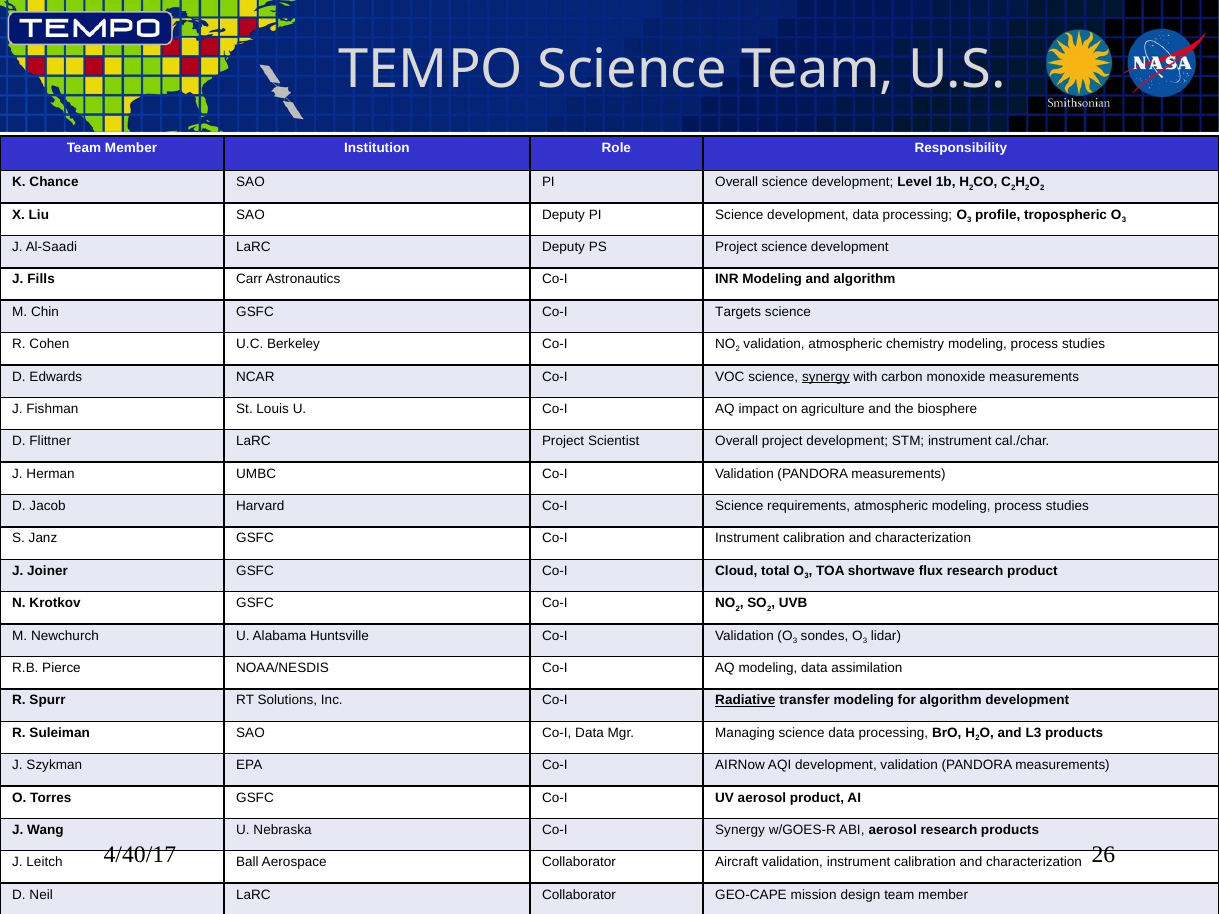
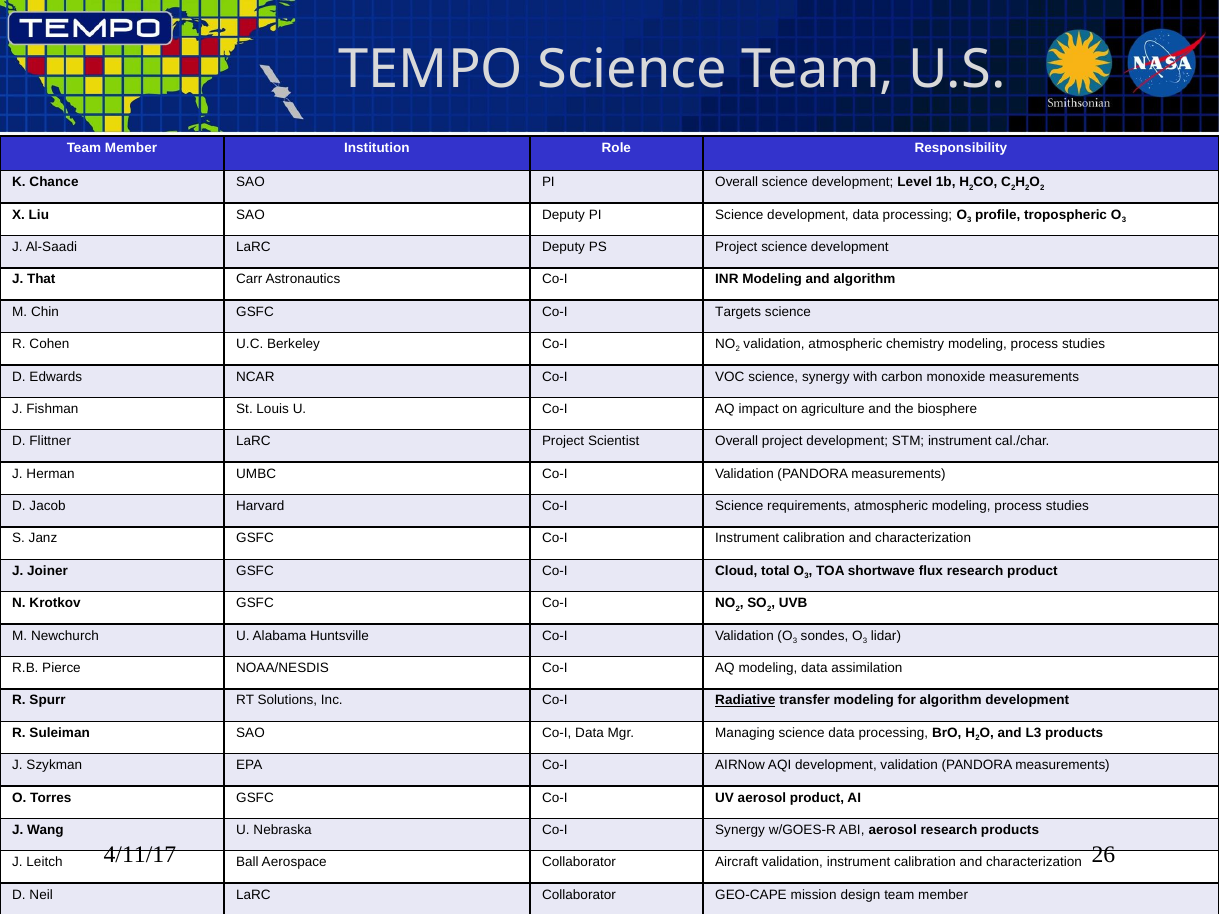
Fills: Fills -> That (41, 279)
synergy underline: present -> none (826, 377)
4/40/17: 4/40/17 -> 4/11/17 (140, 855)
